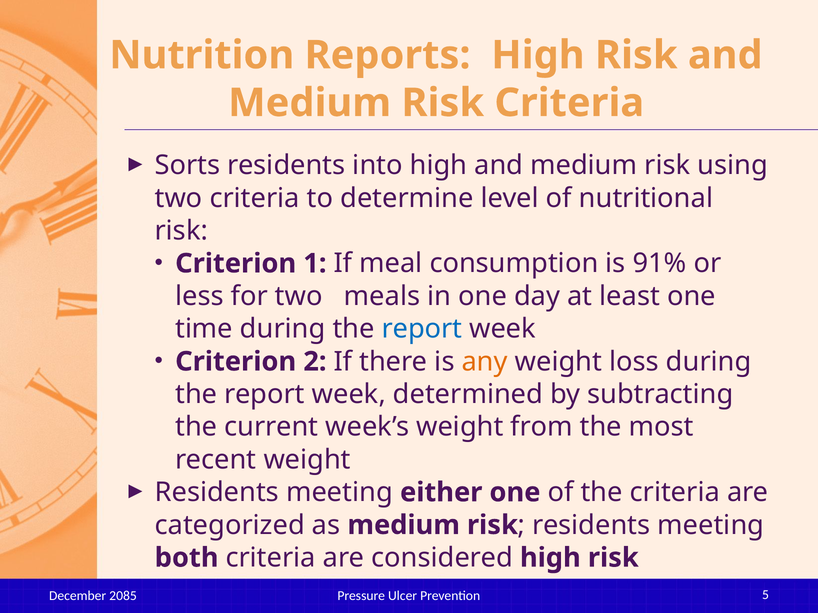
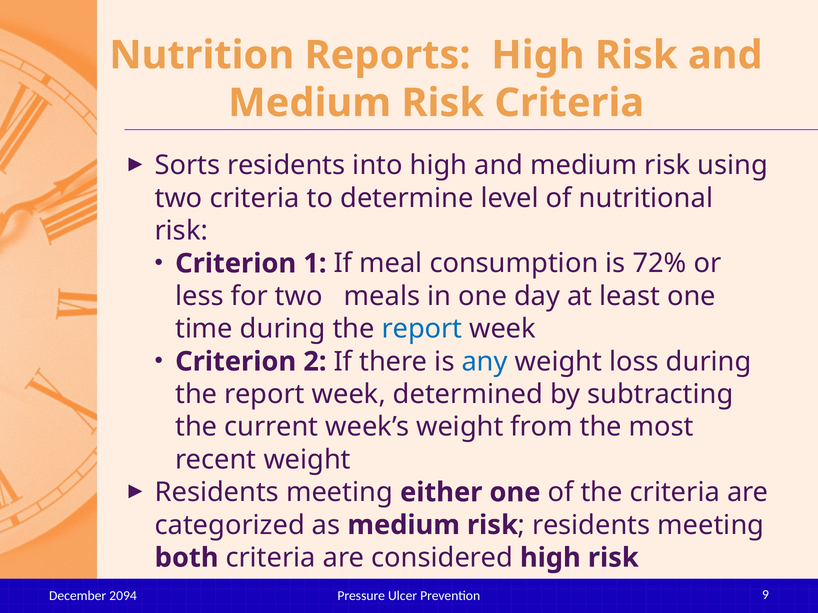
91%: 91% -> 72% (659, 264)
any colour: orange -> blue (485, 362)
5: 5 -> 9 (766, 595)
2085: 2085 -> 2094 (123, 596)
